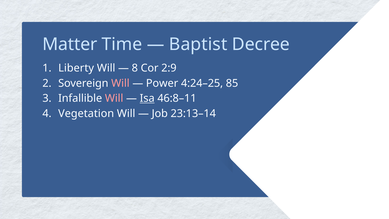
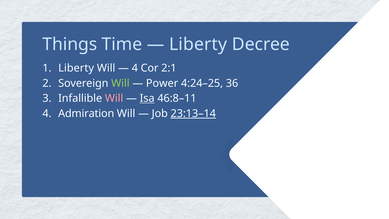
Matter: Matter -> Things (70, 44)
Baptist: Baptist -> Liberty (198, 44)
8: 8 -> 4 (135, 68)
2:9: 2:9 -> 2:1 (169, 68)
Will colour: pink -> light green (120, 83)
85: 85 -> 36 (232, 83)
Vegetation: Vegetation -> Admiration (86, 113)
23:13–14 underline: none -> present (193, 113)
